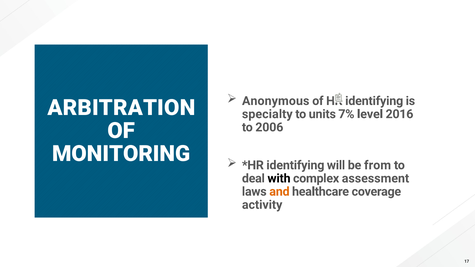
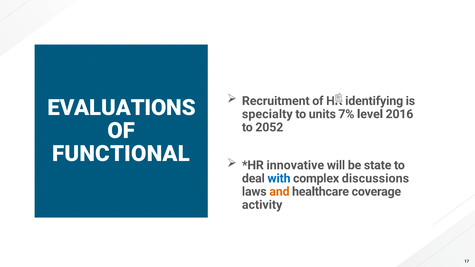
Anonymous: Anonymous -> Recruitment (276, 101)
ARBITRATION: ARBITRATION -> EVALUATIONS (122, 108)
2006: 2006 -> 2052 (269, 127)
MONITORING: MONITORING -> FUNCTIONAL (121, 154)
identifying: identifying -> innovative (295, 165)
from: from -> state (378, 165)
with colour: black -> blue (279, 178)
assessment: assessment -> discussions (375, 178)
